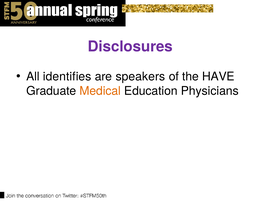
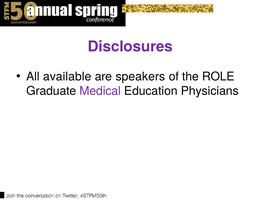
identifies: identifies -> available (67, 76)
HAVE: HAVE -> ROLE (218, 76)
Medical colour: orange -> purple (100, 91)
